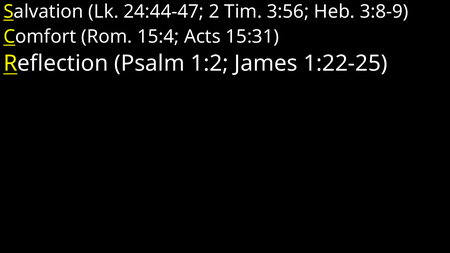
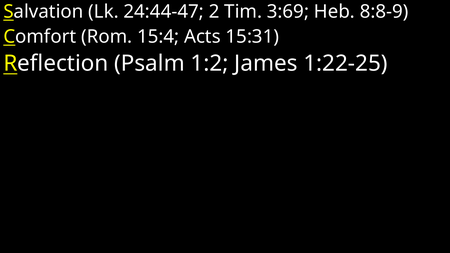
3:56: 3:56 -> 3:69 (288, 12)
3:8-9: 3:8-9 -> 8:8-9 (384, 12)
